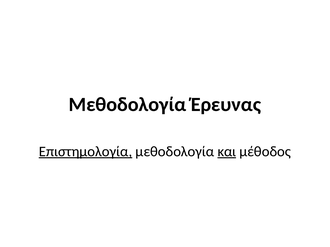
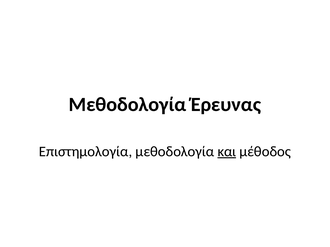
Επιστημολογία underline: present -> none (86, 152)
